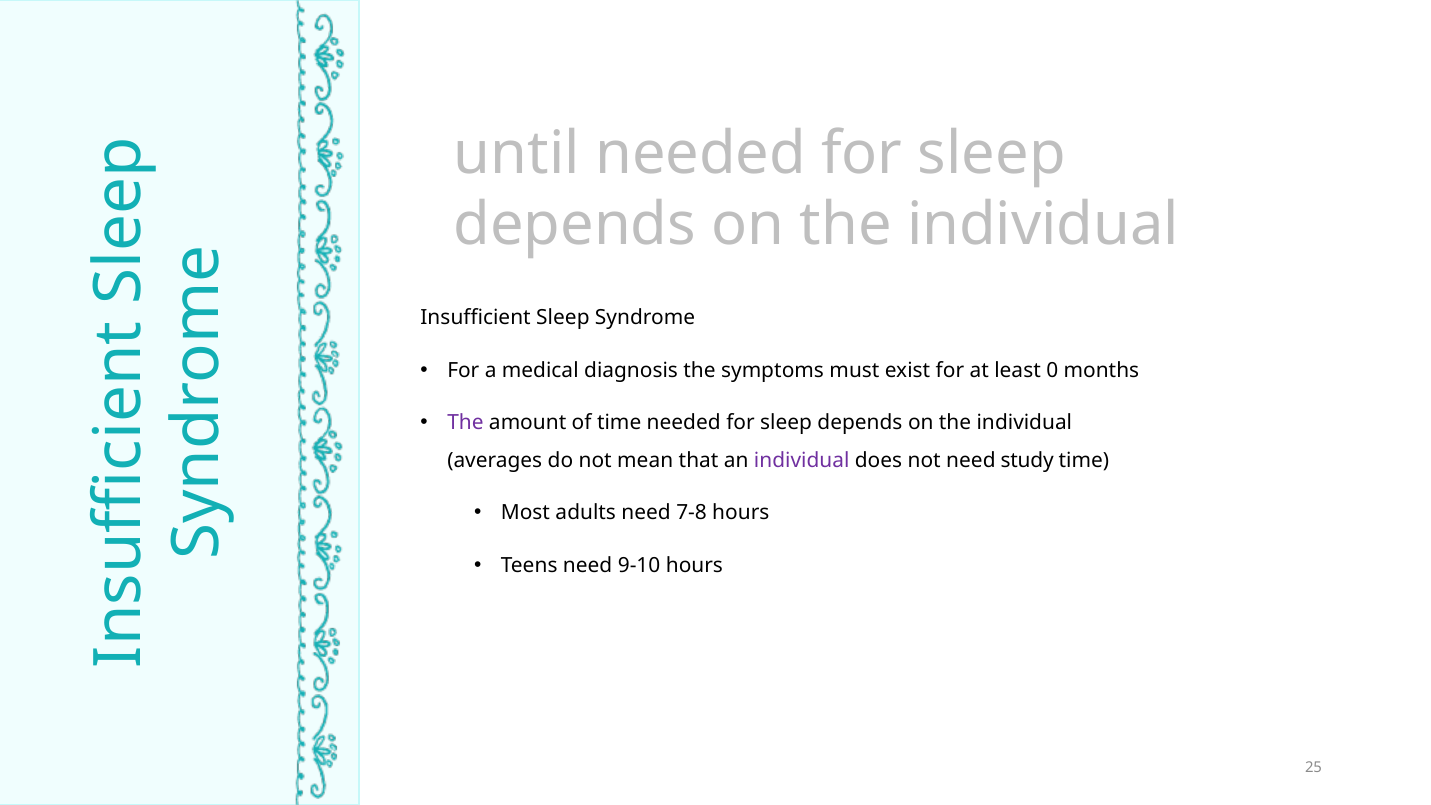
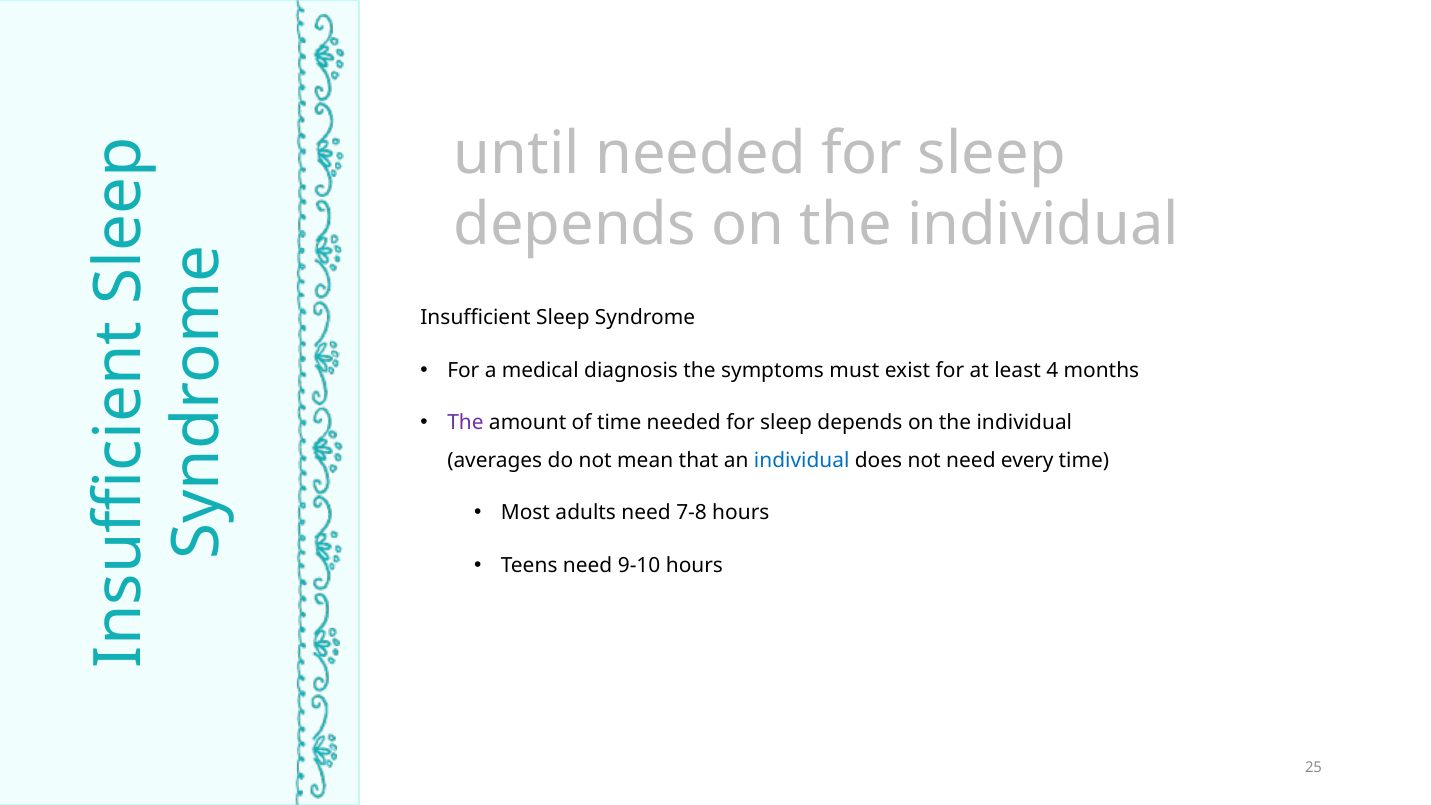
0: 0 -> 4 (1052, 370)
individual colour: purple -> blue (802, 460)
study: study -> every (1027, 460)
